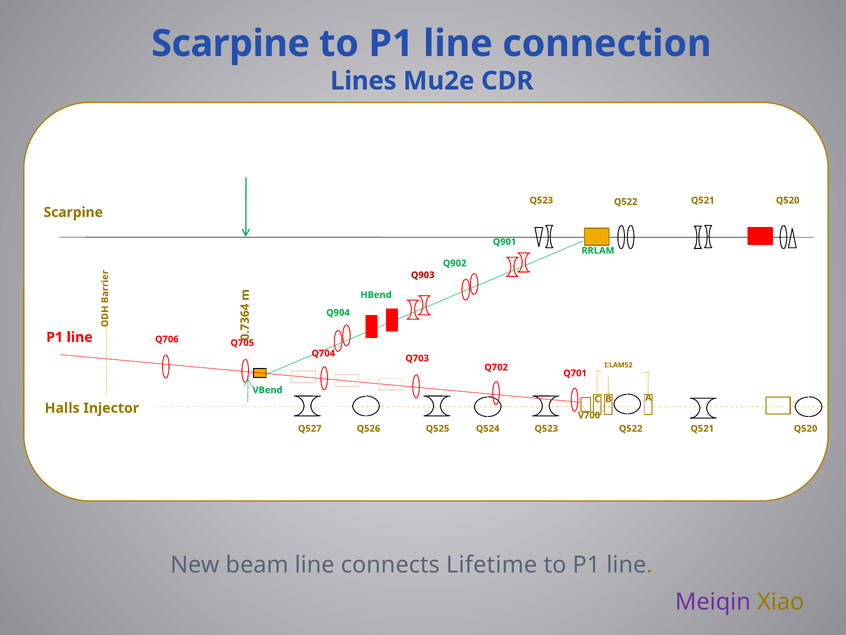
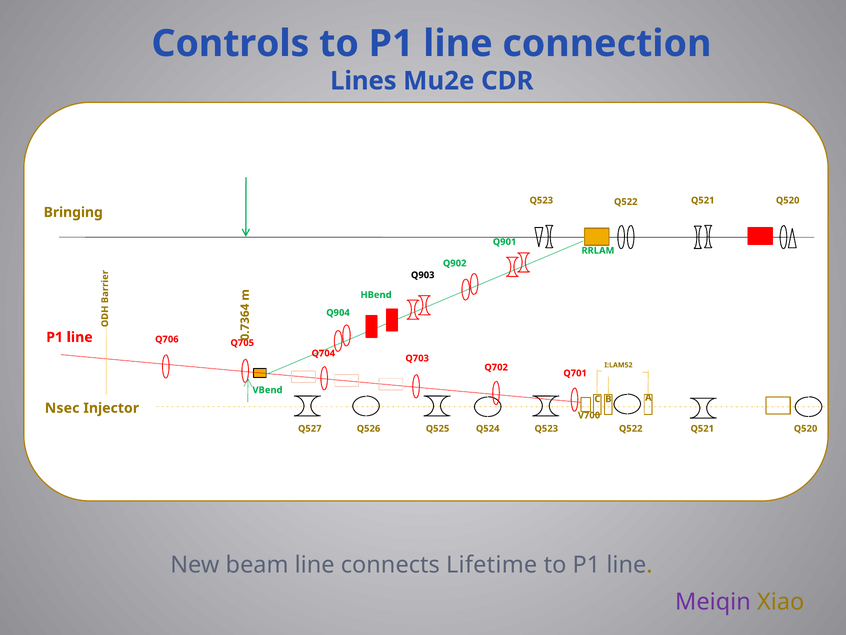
Scarpine: Scarpine -> Controls (230, 44)
Scarpine: Scarpine -> Bringing (73, 212)
Q903 colour: red -> black (423, 275)
Halls: Halls -> Nsec (62, 408)
